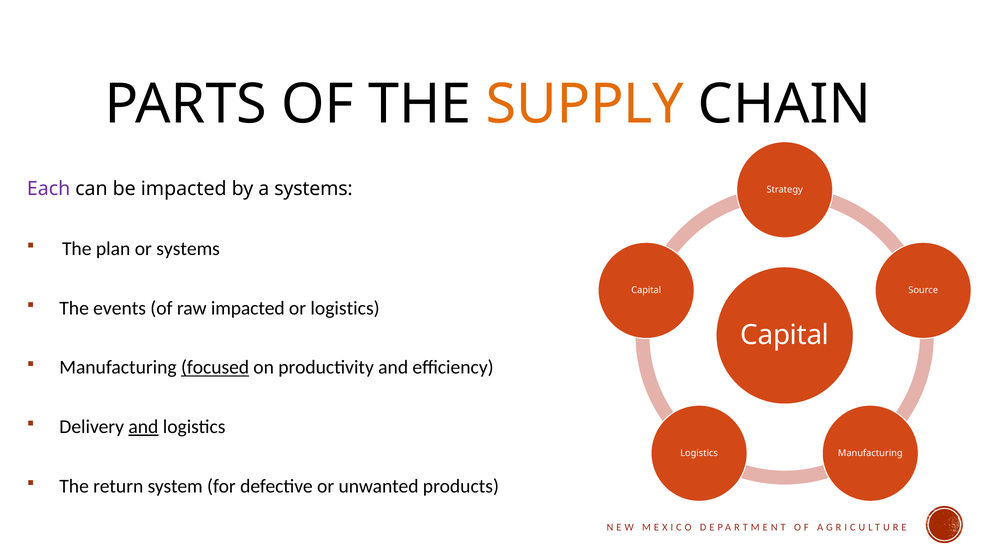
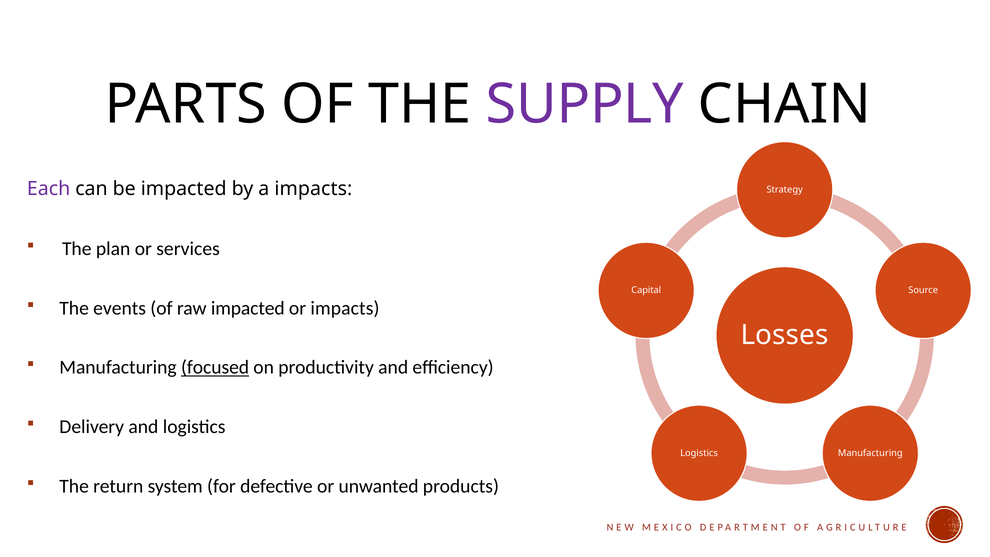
SUPPLY colour: orange -> purple (585, 104)
a systems: systems -> impacts (313, 189)
or systems: systems -> services (188, 249)
or logistics: logistics -> impacts (345, 308)
Capital: Capital -> Losses (785, 335)
and underline: present -> none (143, 427)
